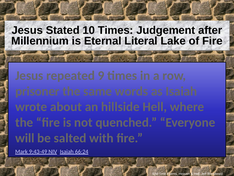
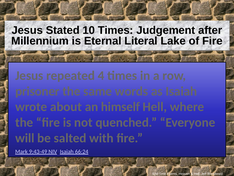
9: 9 -> 4 (101, 75)
hillside: hillside -> himself (120, 107)
